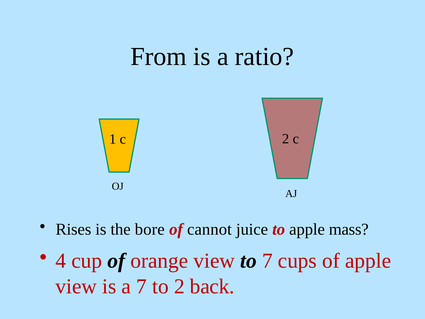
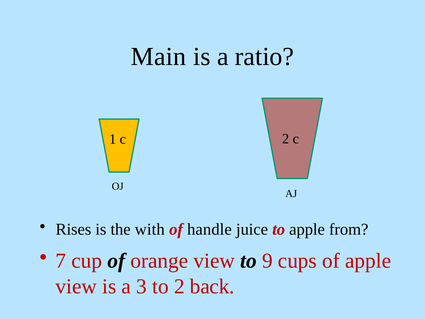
From: From -> Main (159, 57)
bore: bore -> with (150, 229)
cannot: cannot -> handle (209, 229)
mass: mass -> from (349, 229)
4: 4 -> 7 (61, 261)
to 7: 7 -> 9 (267, 261)
a 7: 7 -> 3 (142, 286)
